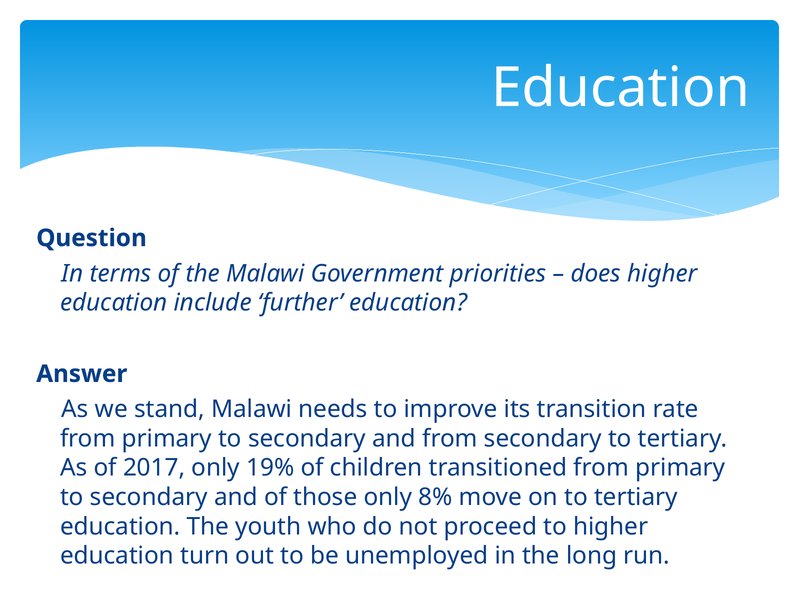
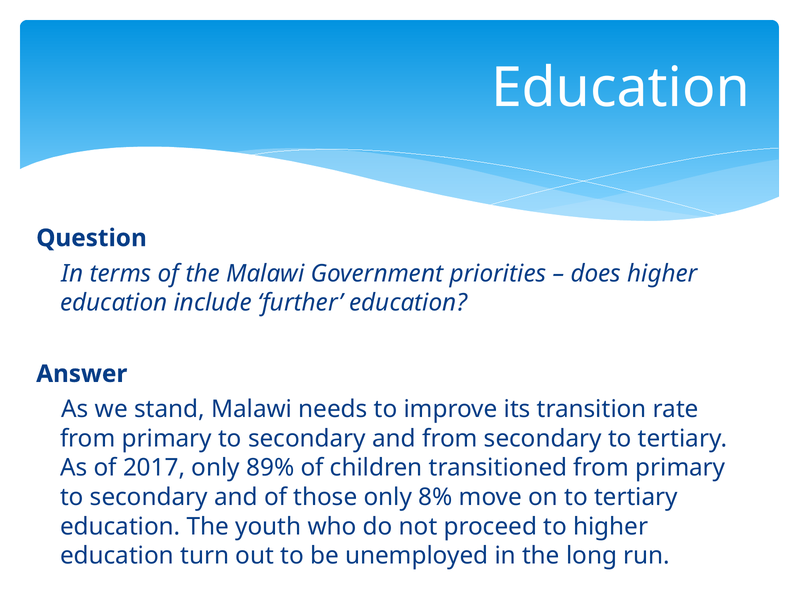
19%: 19% -> 89% (270, 468)
